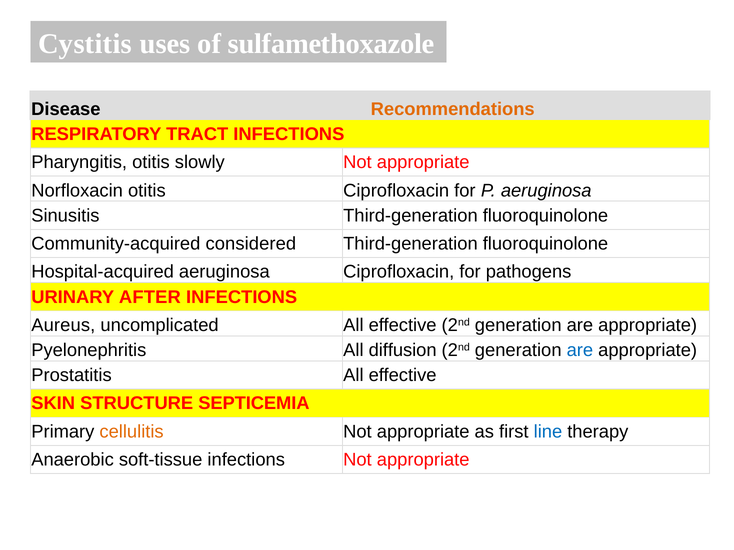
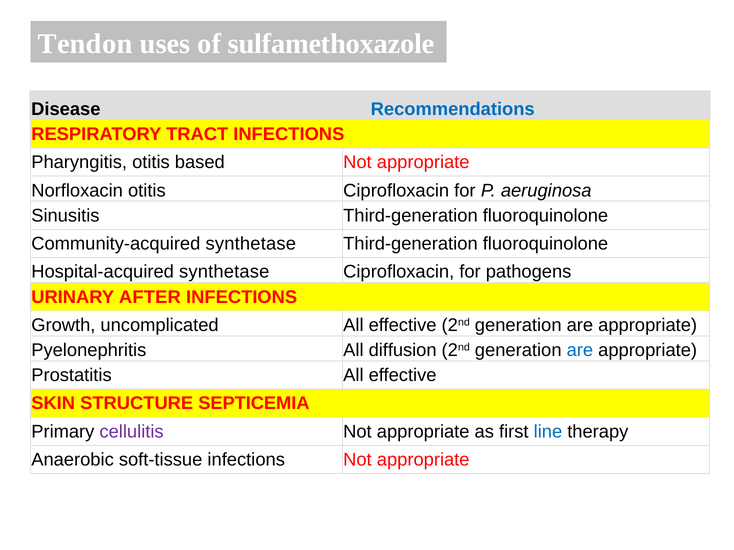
Cystitis: Cystitis -> Tendon (85, 44)
Recommendations colour: orange -> blue (453, 109)
slowly: slowly -> based (200, 162)
Community-acquired considered: considered -> synthetase (251, 244)
Hospital-acquired aeruginosa: aeruginosa -> synthetase (224, 272)
Aureus: Aureus -> Growth (63, 325)
cellulitis colour: orange -> purple (132, 432)
